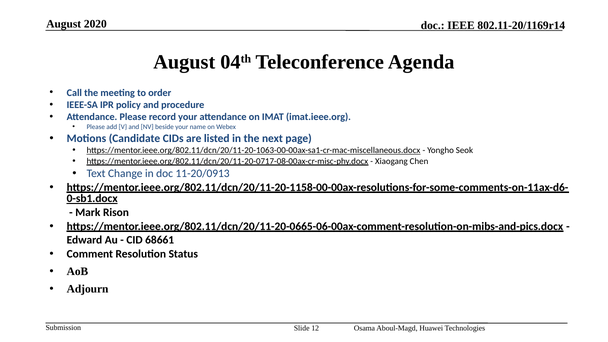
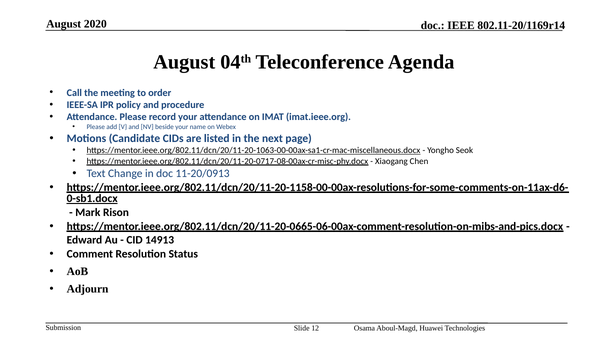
68661: 68661 -> 14913 (160, 240)
